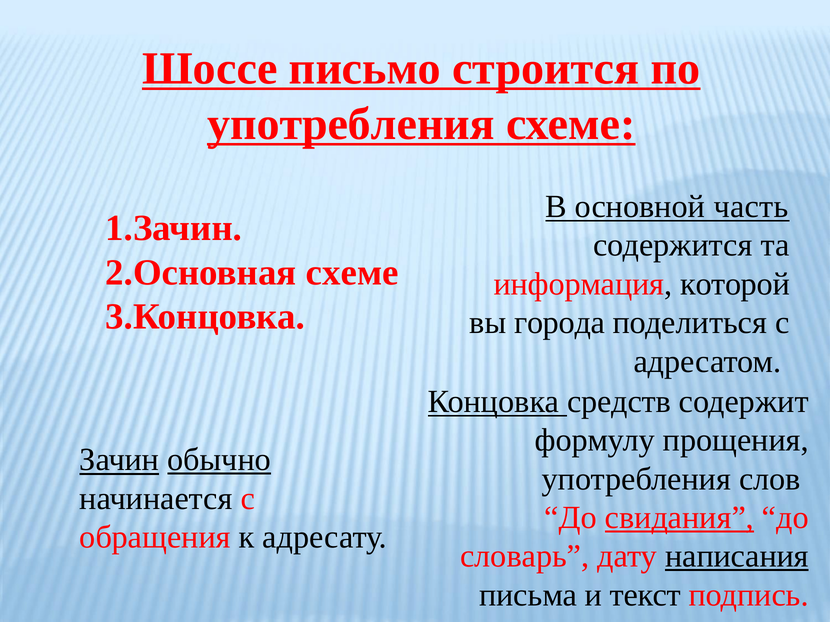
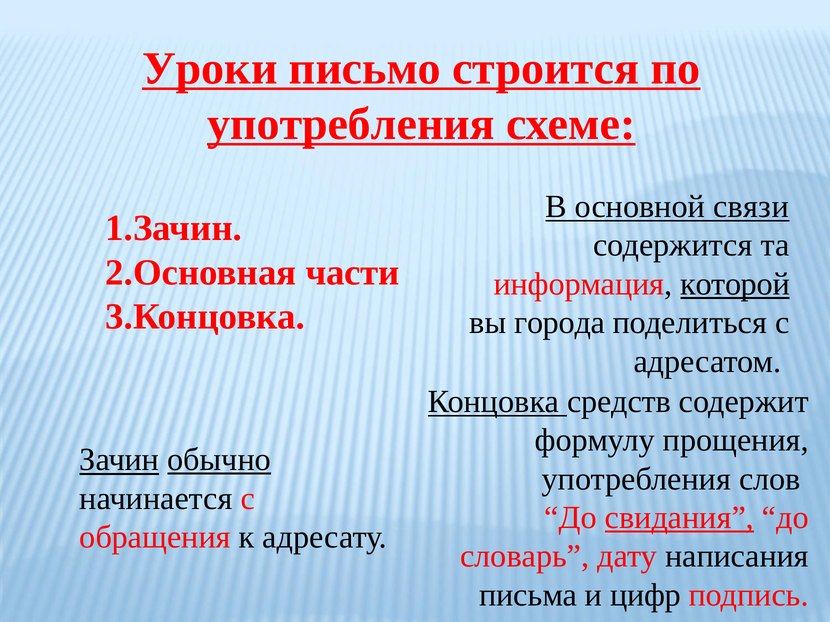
Шоссе: Шоссе -> Уроки (210, 69)
часть: часть -> связи (751, 207)
схеме: схеме -> части (352, 273)
которой underline: none -> present (735, 284)
написания underline: present -> none (737, 557)
текст: текст -> цифр (645, 596)
